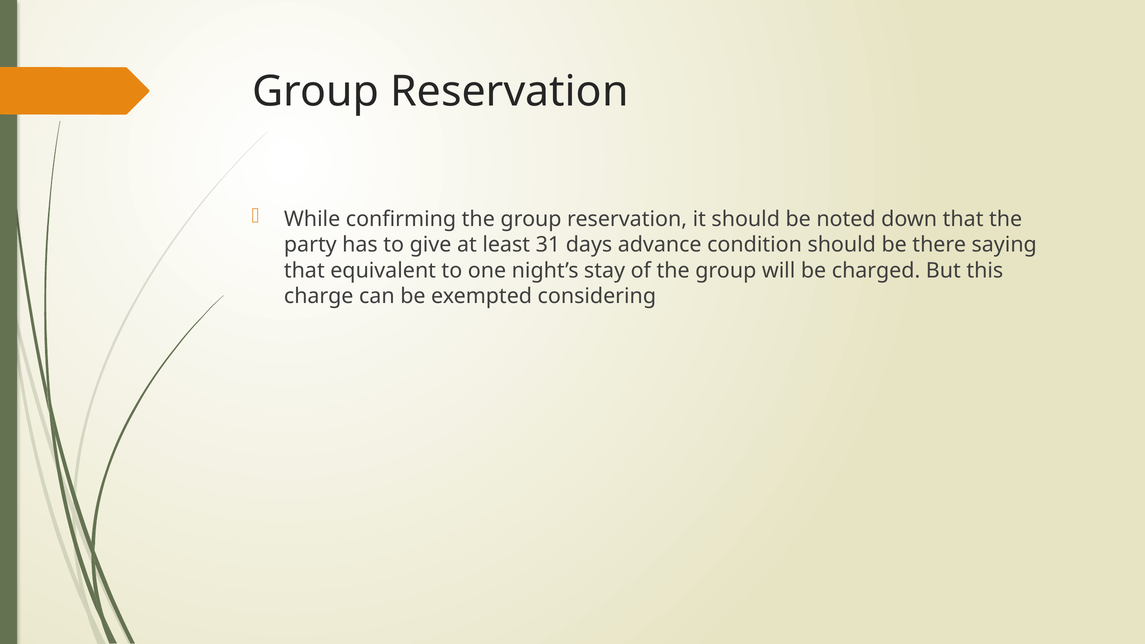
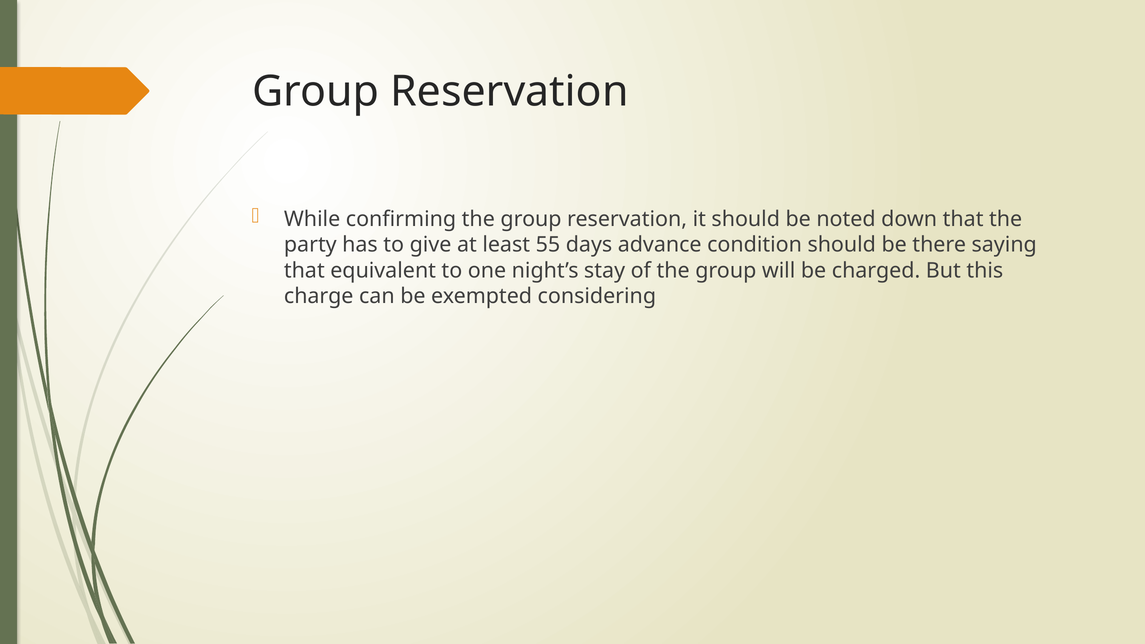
31: 31 -> 55 (548, 245)
